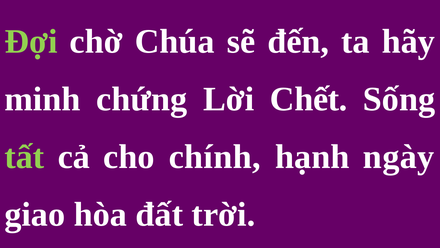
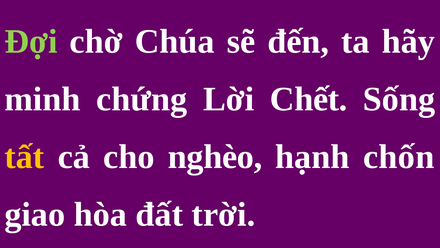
tất colour: light green -> yellow (24, 157)
chính: chính -> nghèo (215, 157)
ngày: ngày -> chốn (399, 157)
